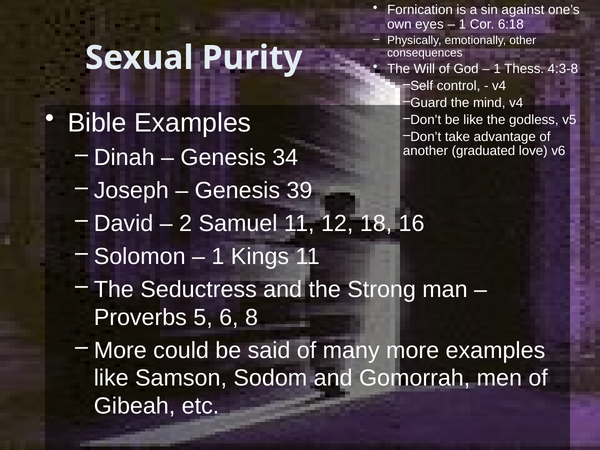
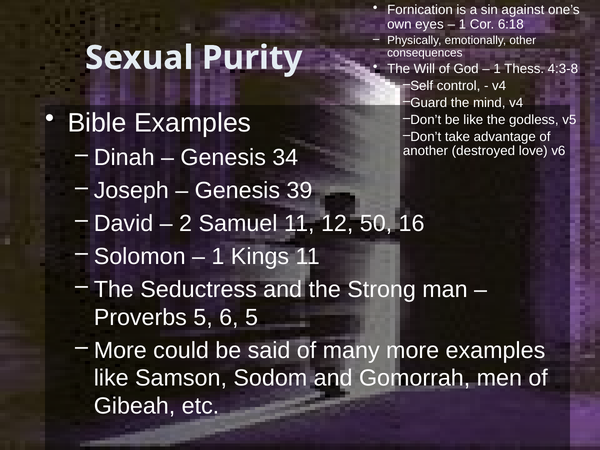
graduated: graduated -> destroyed (483, 151)
18: 18 -> 50 (376, 224)
6 8: 8 -> 5 (252, 317)
